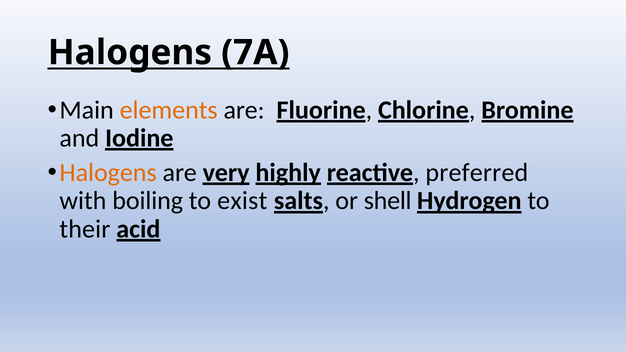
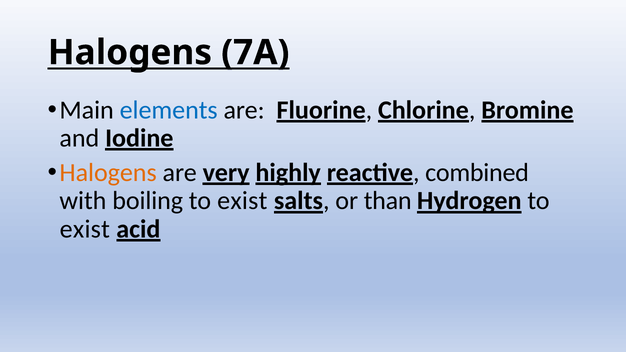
elements colour: orange -> blue (169, 110)
preferred: preferred -> combined (477, 173)
shell: shell -> than (388, 201)
their: their -> exist (85, 229)
